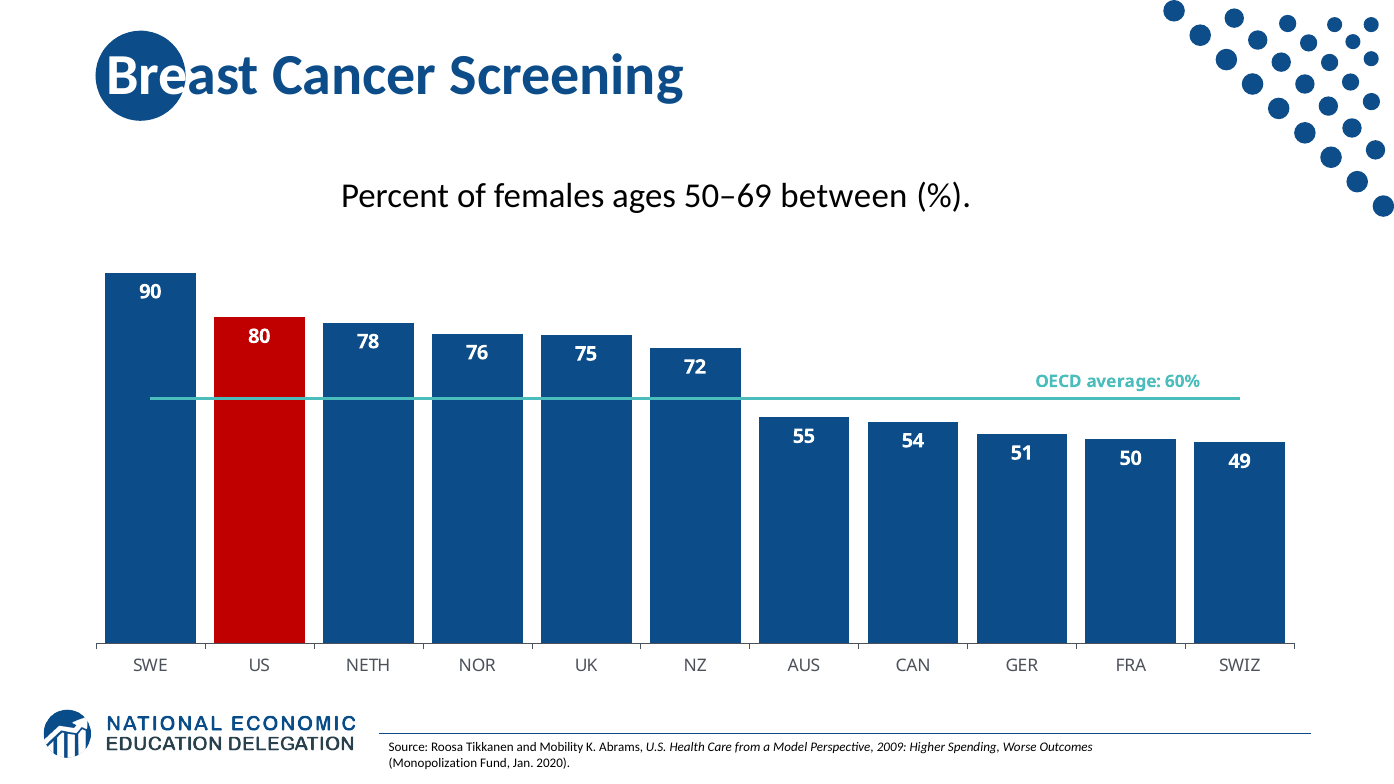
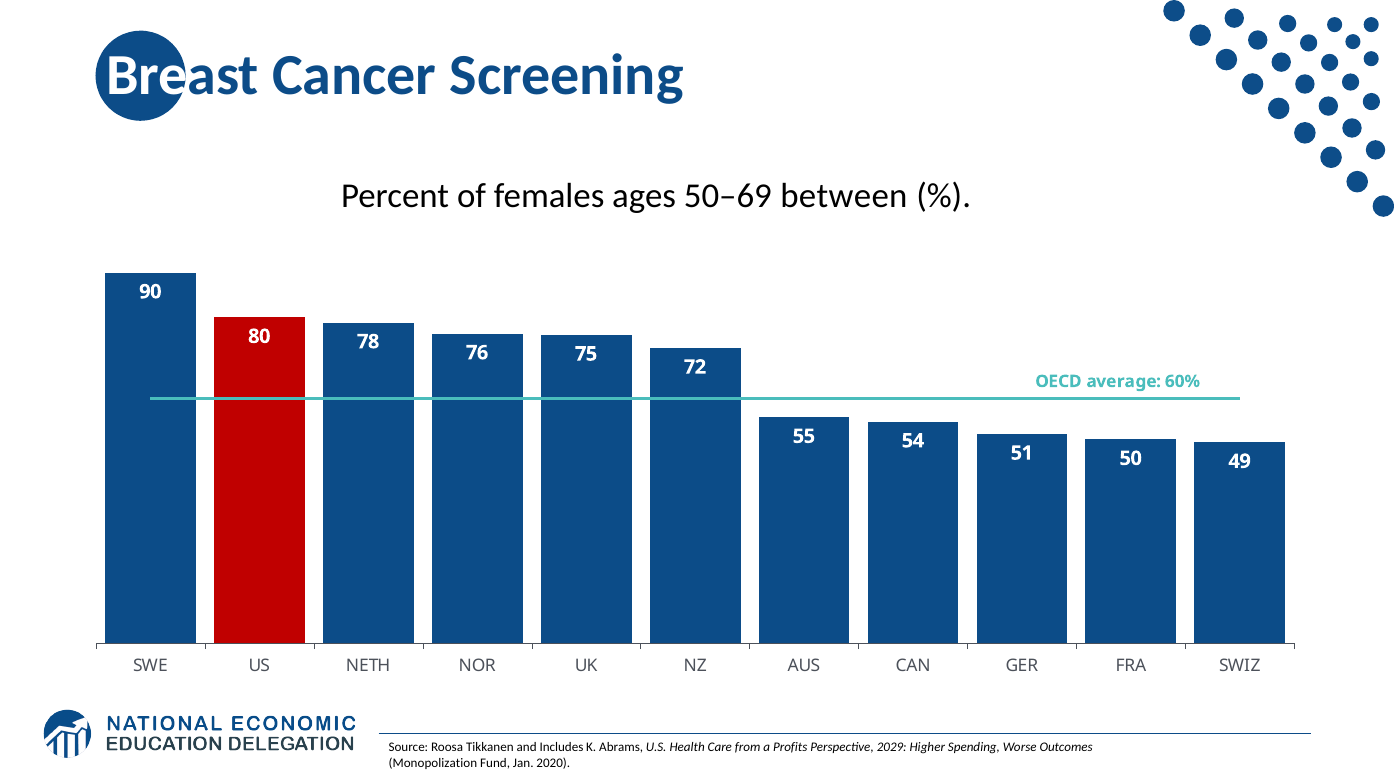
Mobility: Mobility -> Includes (561, 747)
Model: Model -> Profits (790, 747)
2009: 2009 -> 2029 (892, 747)
